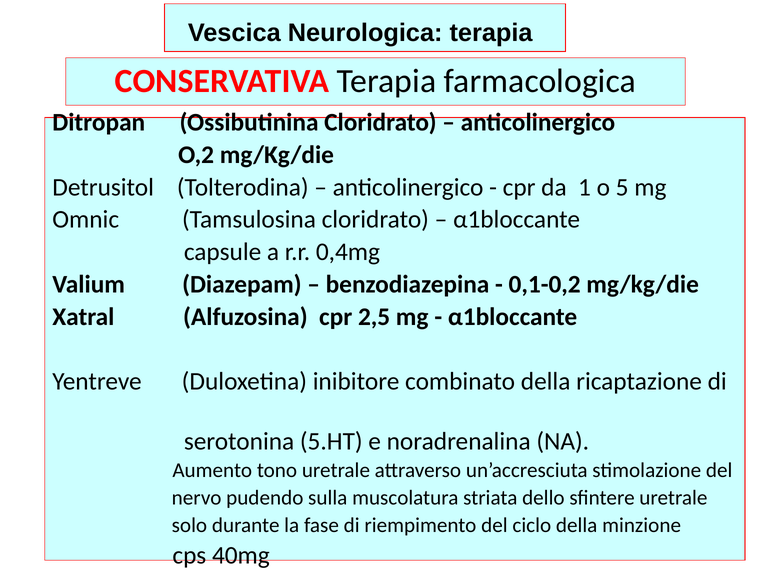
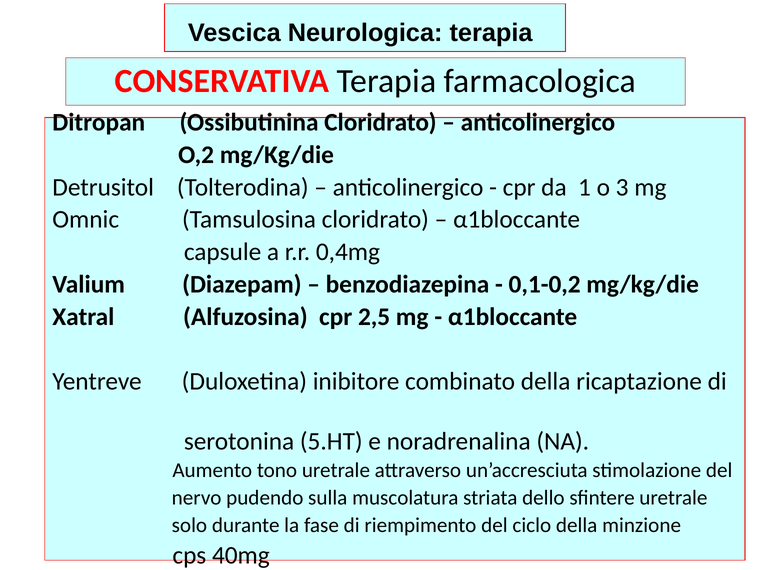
5: 5 -> 3 (622, 187)
